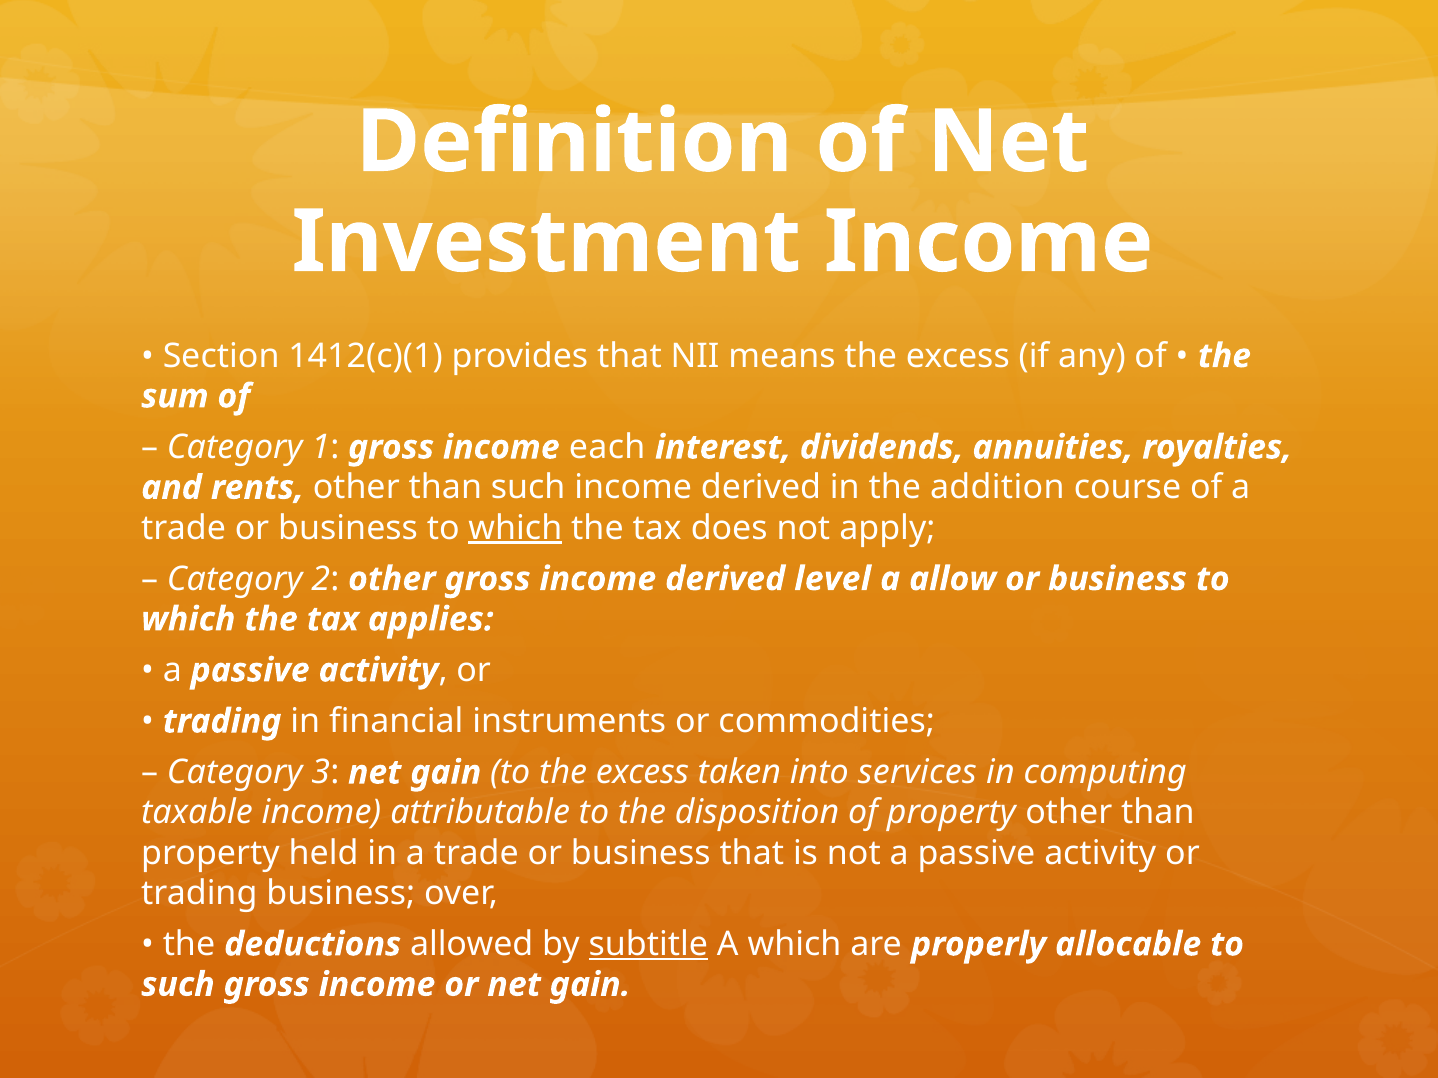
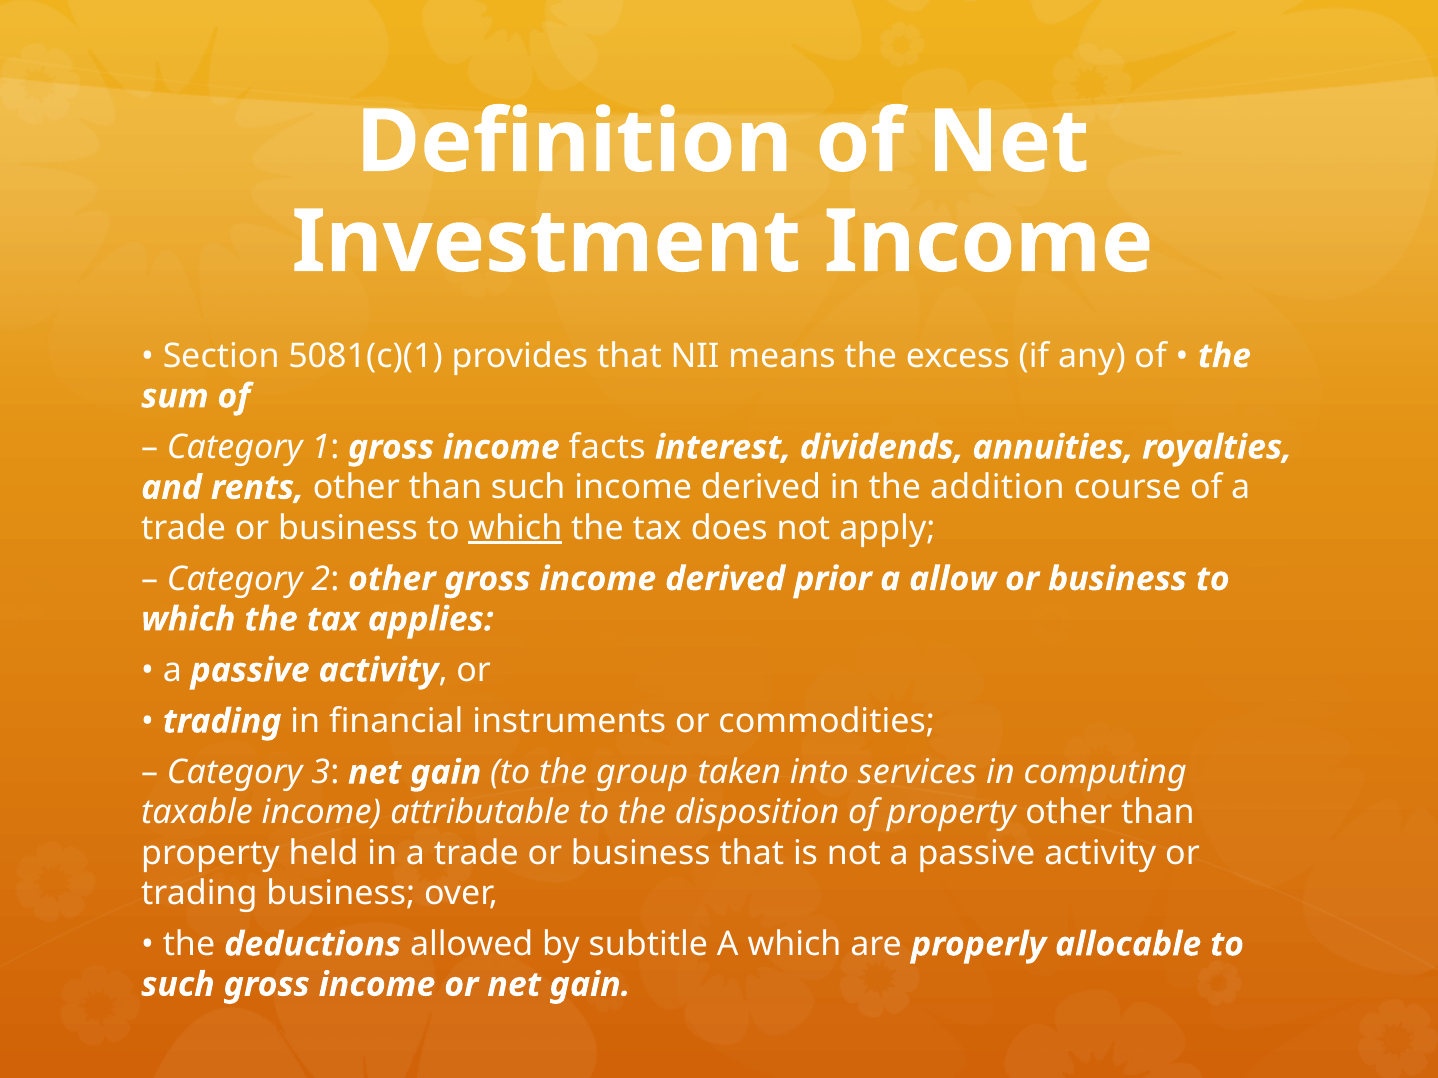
1412(c)(1: 1412(c)(1 -> 5081(c)(1 (365, 356)
each: each -> facts (607, 448)
level: level -> prior (833, 579)
to the excess: excess -> group (642, 773)
subtitle underline: present -> none (648, 945)
